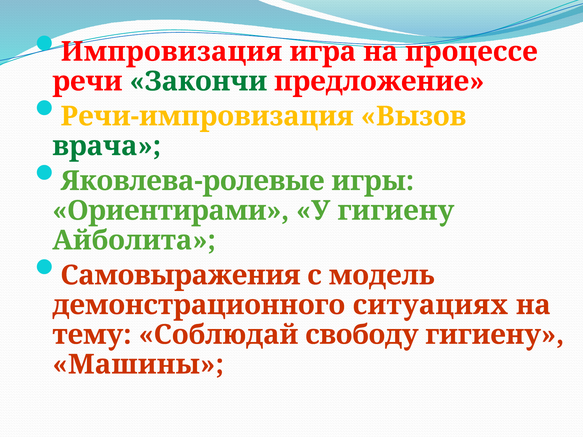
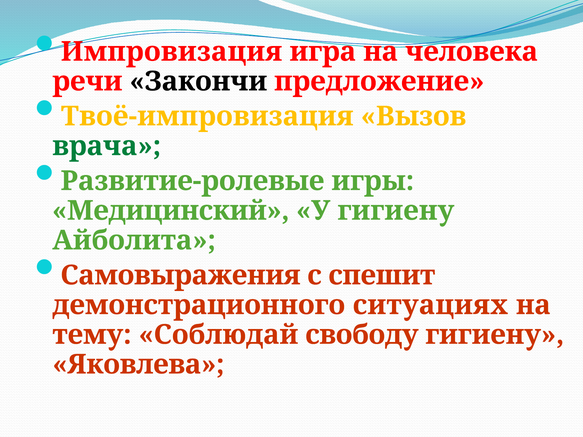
процессе: процессе -> человека (472, 52)
Закончи colour: green -> black (198, 81)
Речи-импровизация: Речи-импровизация -> Твоё-импровизация (207, 116)
Яковлева-ролевые: Яковлева-ролевые -> Развитие-ролевые (192, 181)
Ориентирами: Ориентирами -> Медицинский (171, 211)
модель: модель -> спешит (382, 275)
Машины: Машины -> Яковлева (138, 365)
